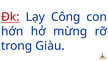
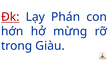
Công: Công -> Phán (66, 17)
